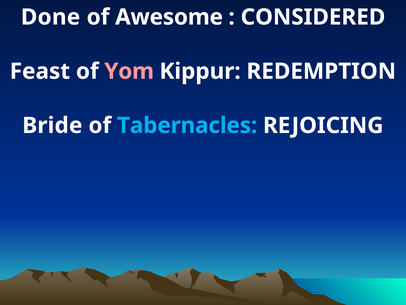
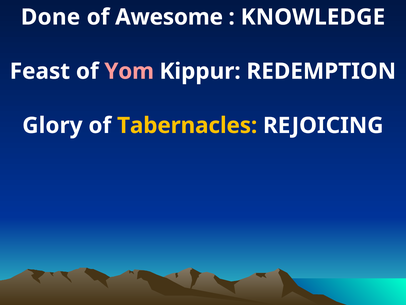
CONSIDERED: CONSIDERED -> KNOWLEDGE (313, 17)
Bride: Bride -> Glory (52, 125)
Tabernacles colour: light blue -> yellow (187, 125)
